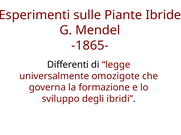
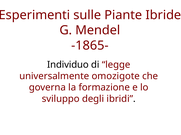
Differenti: Differenti -> Individuo (68, 65)
